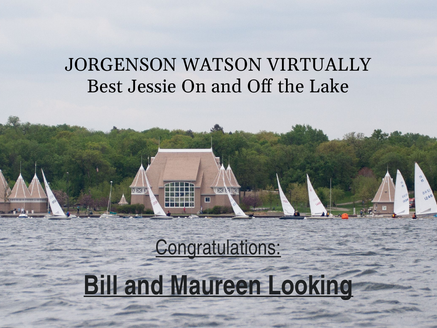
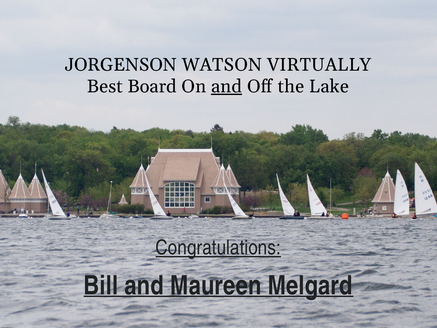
Jessie: Jessie -> Board (152, 86)
and underline: none -> present (226, 86)
Looking: Looking -> Melgard (310, 285)
